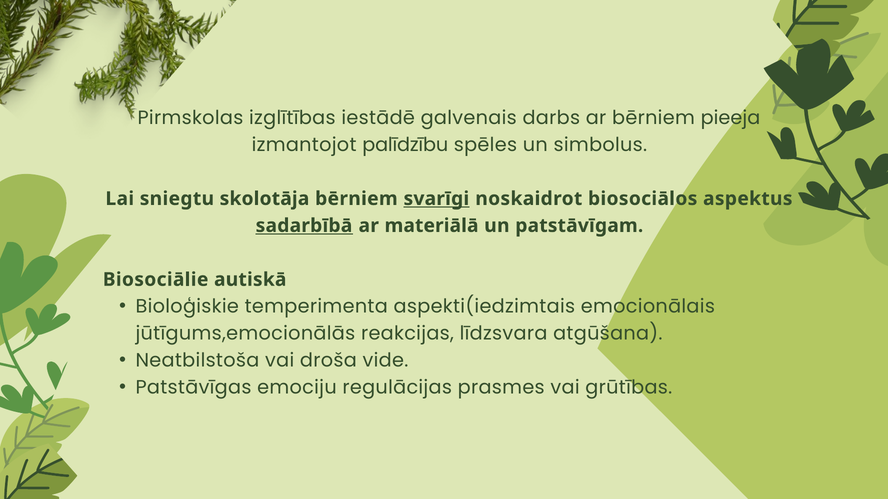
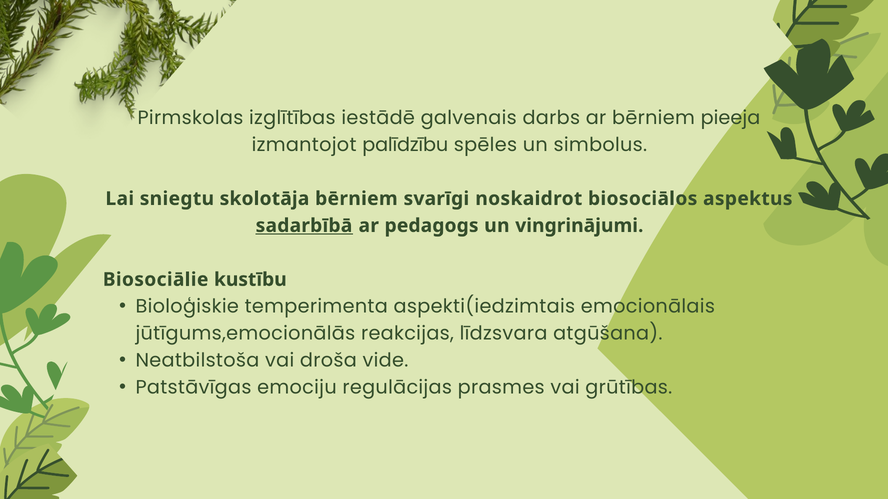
svarīgi underline: present -> none (436, 199)
materiālā: materiālā -> pedagogs (432, 226)
patstāvīgam: patstāvīgam -> vingrinājumi (579, 226)
autiskā: autiskā -> kustību (250, 280)
